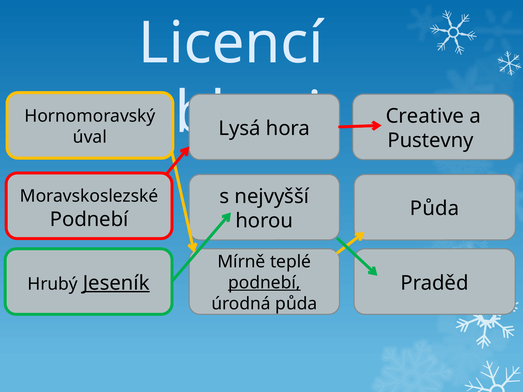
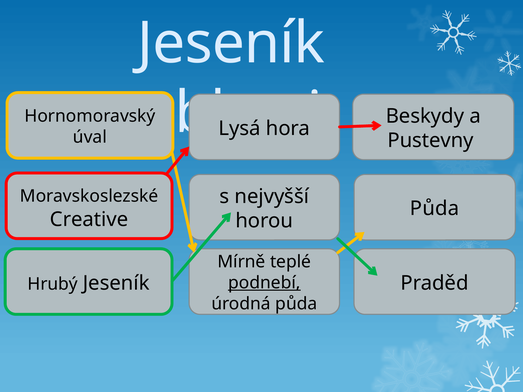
Licencí: Licencí -> Jeseník (231, 43)
Creative: Creative -> Beskydy (425, 116)
Podnebí: Podnebí -> Creative (89, 220)
Jeseník underline: present -> none (116, 283)
